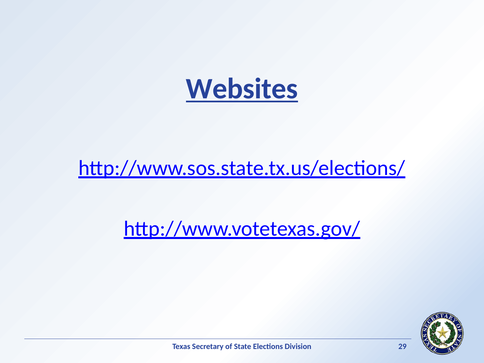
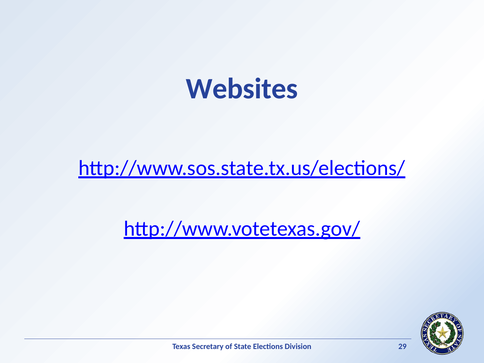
Websites underline: present -> none (242, 89)
